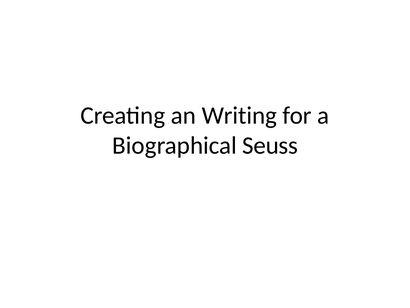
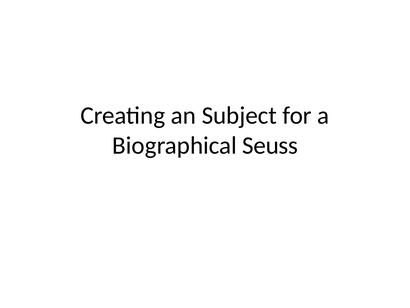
Writing: Writing -> Subject (239, 115)
